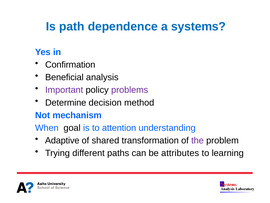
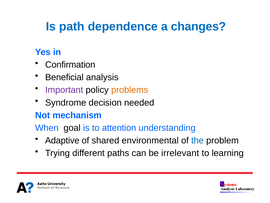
systems: systems -> changes (199, 26)
problems colour: purple -> orange (130, 90)
Determine: Determine -> Syndrome (66, 102)
method: method -> needed (139, 102)
transformation: transformation -> environmental (150, 140)
the colour: purple -> blue (197, 140)
attributes: attributes -> irrelevant (180, 153)
